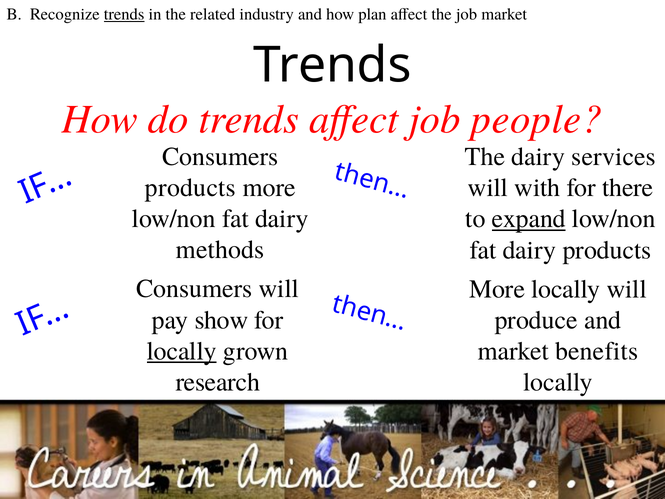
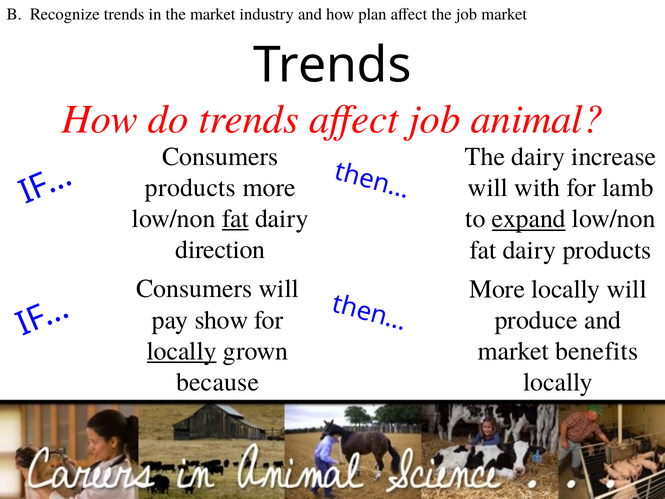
trends underline: present -> none (124, 14)
the related: related -> market (213, 14)
people: people -> animal (537, 119)
services: services -> increase (614, 157)
there: there -> lamb (628, 188)
fat underline: none -> present (235, 219)
methods: methods -> direction (220, 250)
research: research -> because (218, 382)
